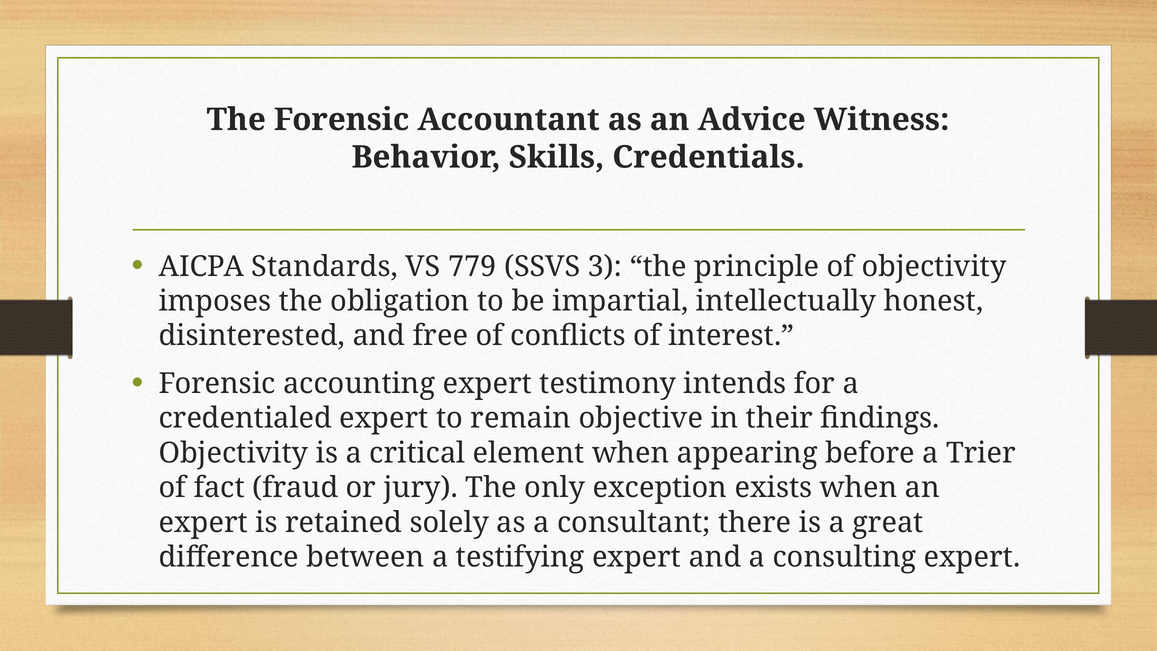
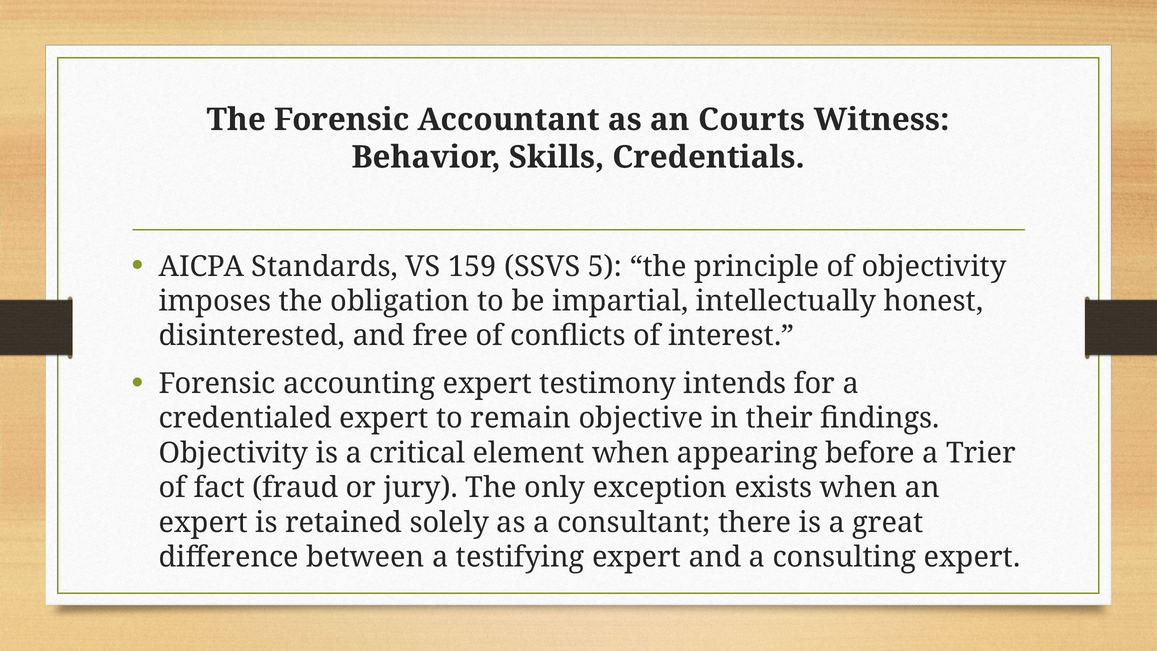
Advice: Advice -> Courts (751, 120)
779: 779 -> 159 (472, 266)
3: 3 -> 5 (605, 266)
